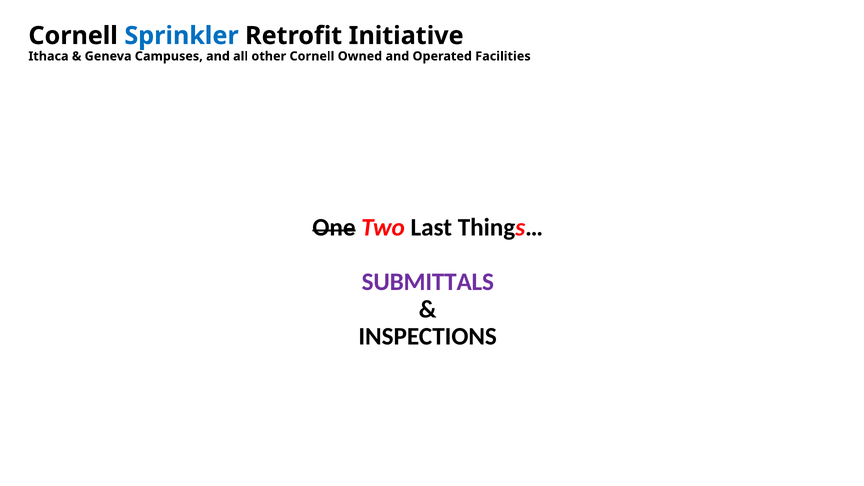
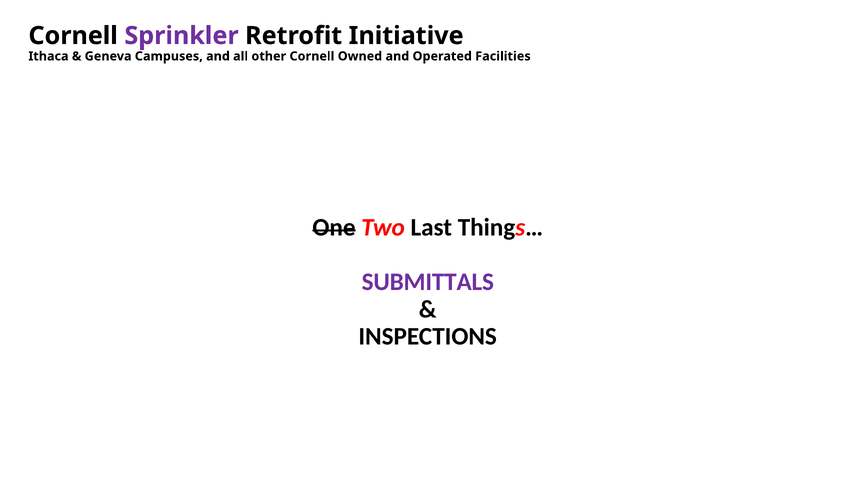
Sprinkler colour: blue -> purple (182, 36)
